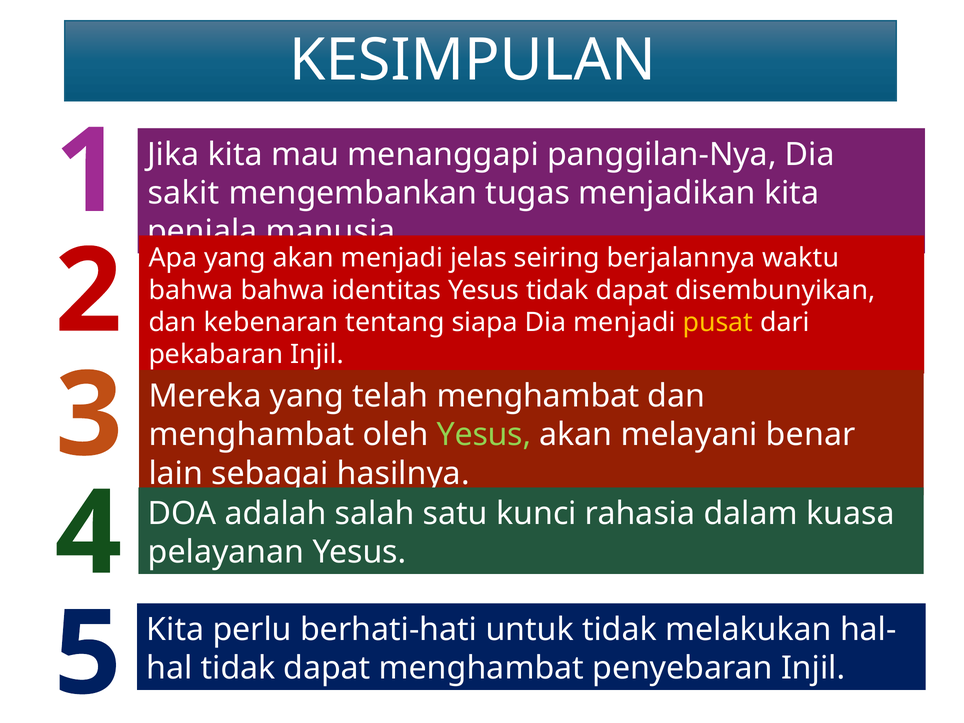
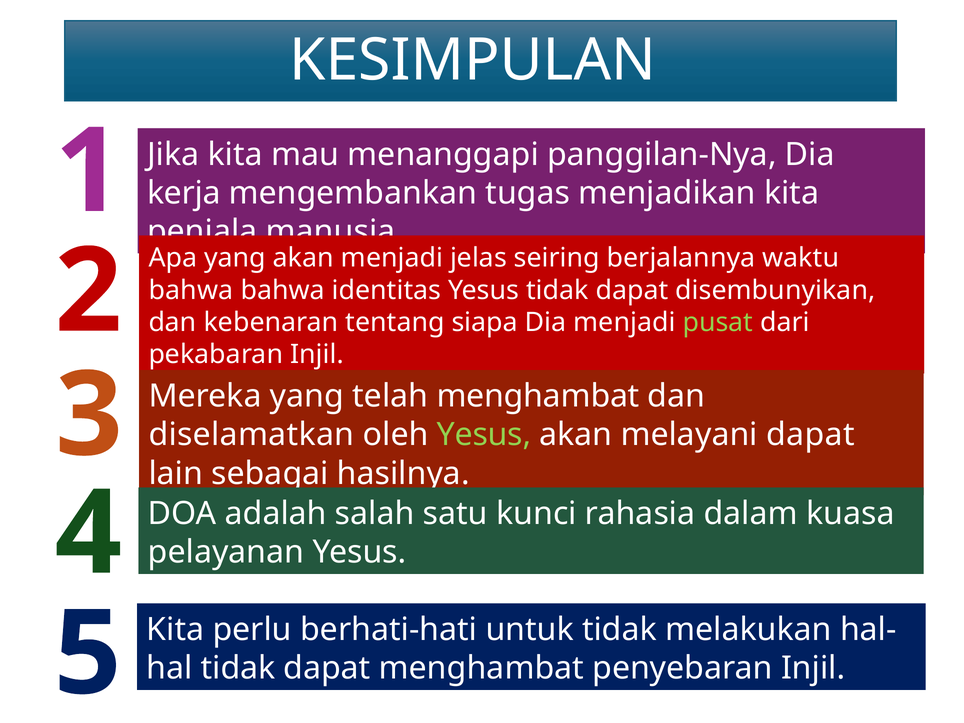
sakit: sakit -> kerja (184, 193)
pusat colour: yellow -> light green (718, 322)
menghambat: menghambat -> diselamatkan (251, 435)
melayani benar: benar -> dapat (811, 435)
